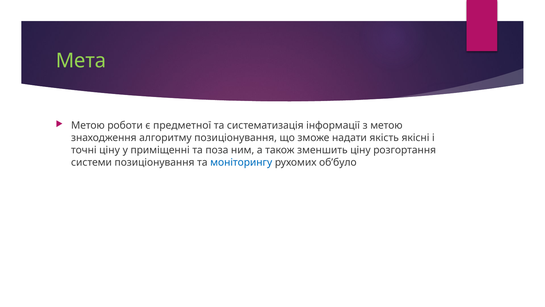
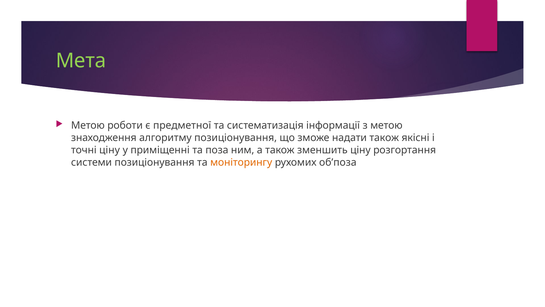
надати якість: якість -> також (384, 138)
моніторингу colour: blue -> orange (241, 162)
об’було: об’було -> об’поза (338, 162)
